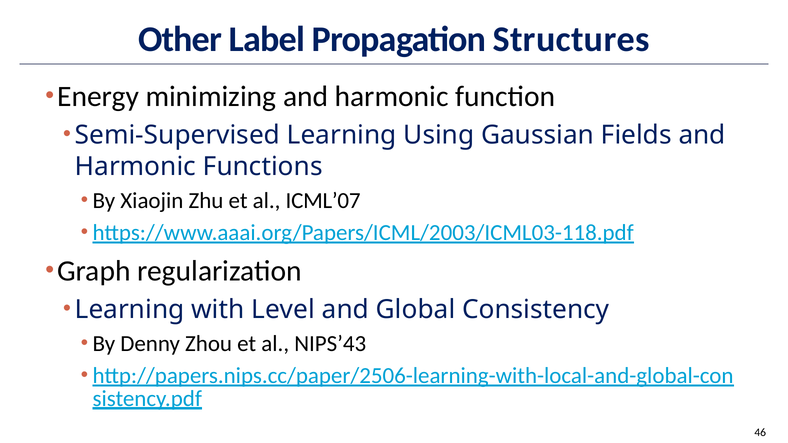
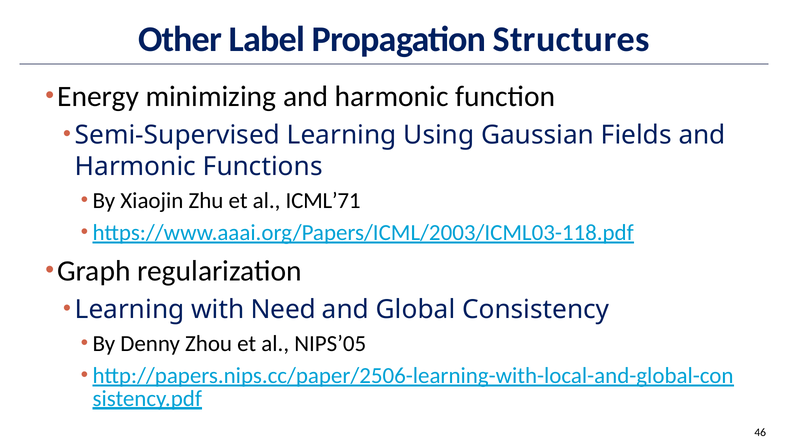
ICML’07: ICML’07 -> ICML’71 (323, 201)
Level: Level -> Need (283, 310)
NIPS’43: NIPS’43 -> NIPS’05 (330, 344)
